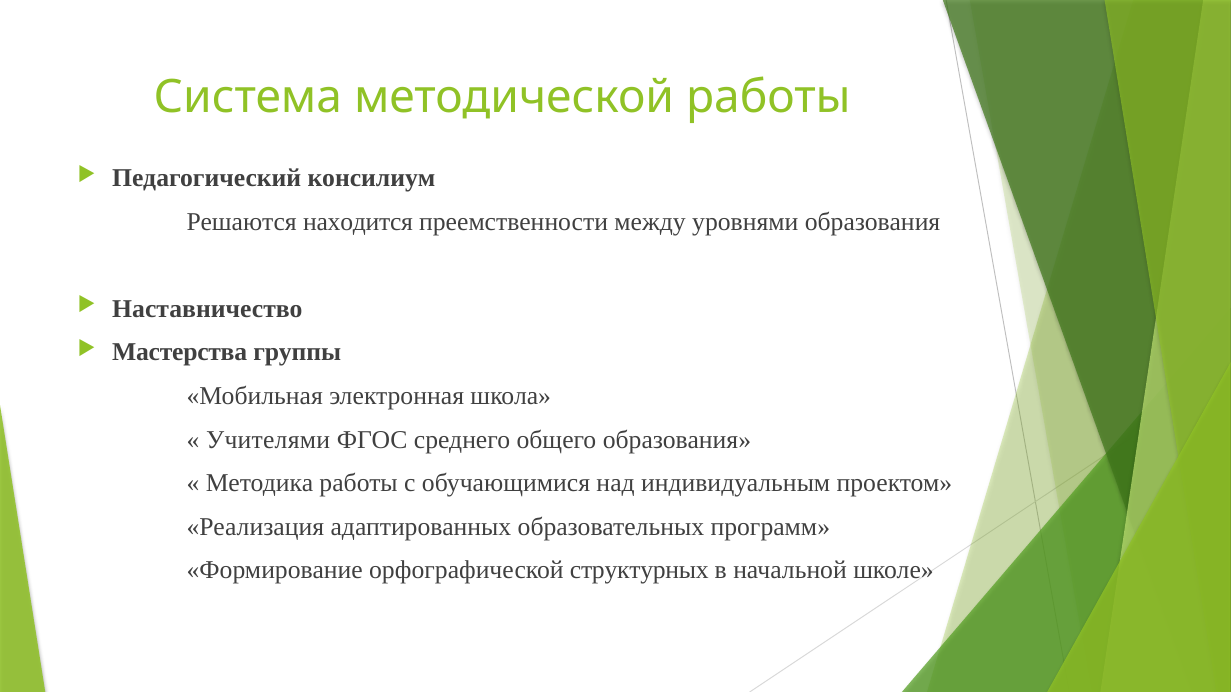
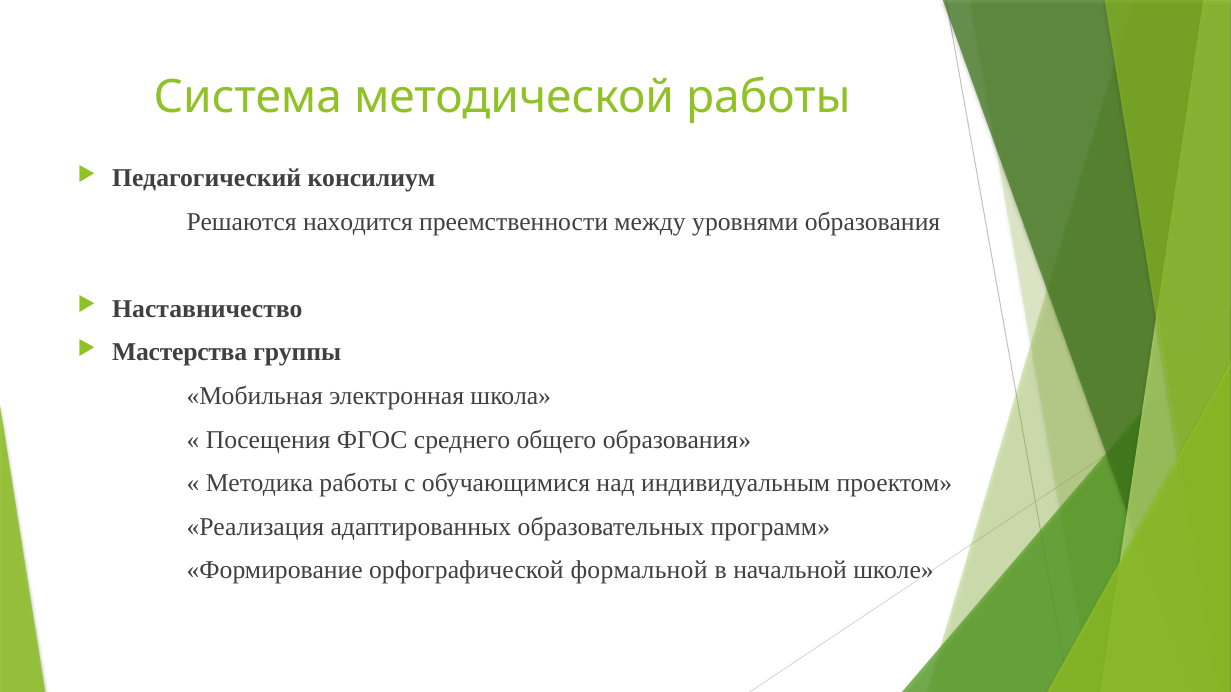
Учителями: Учителями -> Посещения (268, 440)
структурных: структурных -> формальной (639, 571)
